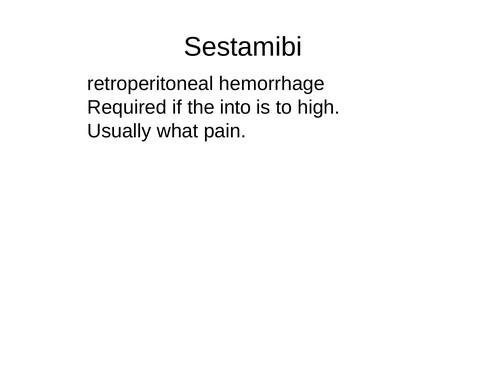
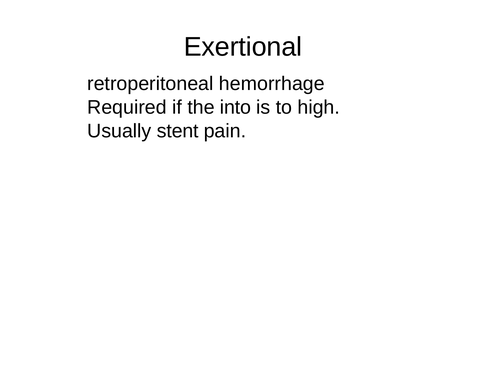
Sestamibi: Sestamibi -> Exertional (243, 47)
what: what -> stent (178, 131)
